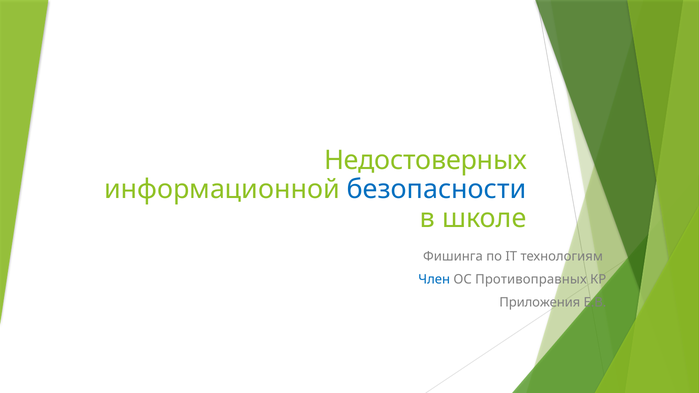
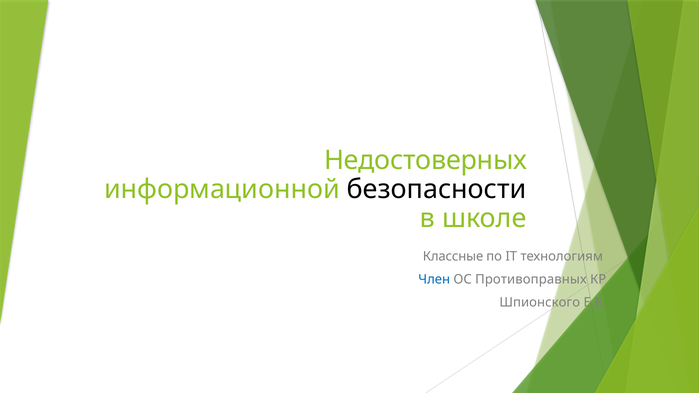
безопасности colour: blue -> black (437, 189)
Фишинга: Фишинга -> Классные (453, 256)
Приложения: Приложения -> Шпионского (540, 302)
